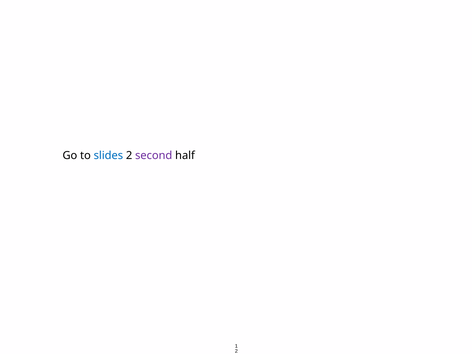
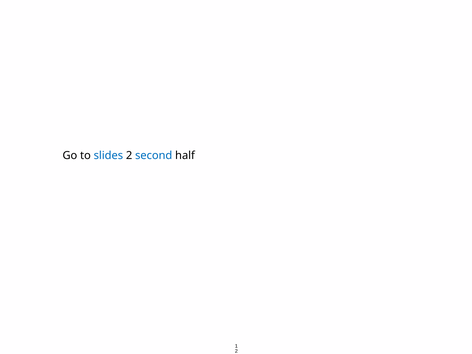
second colour: purple -> blue (154, 156)
